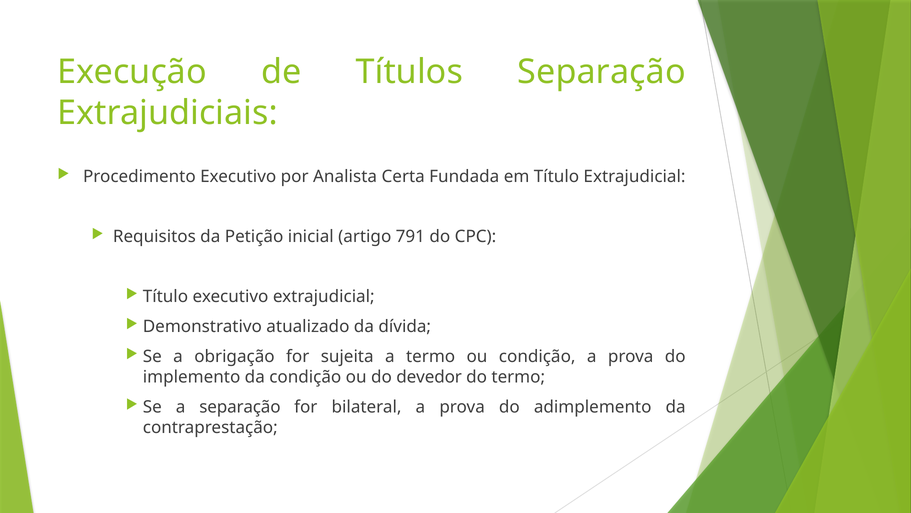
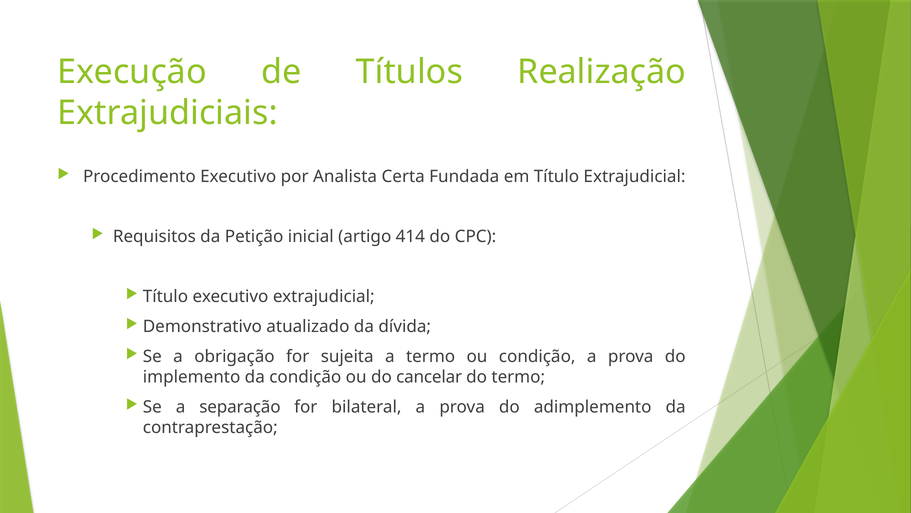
Títulos Separação: Separação -> Realização (602, 72)
791: 791 -> 414 (410, 236)
devedor: devedor -> cancelar (429, 377)
